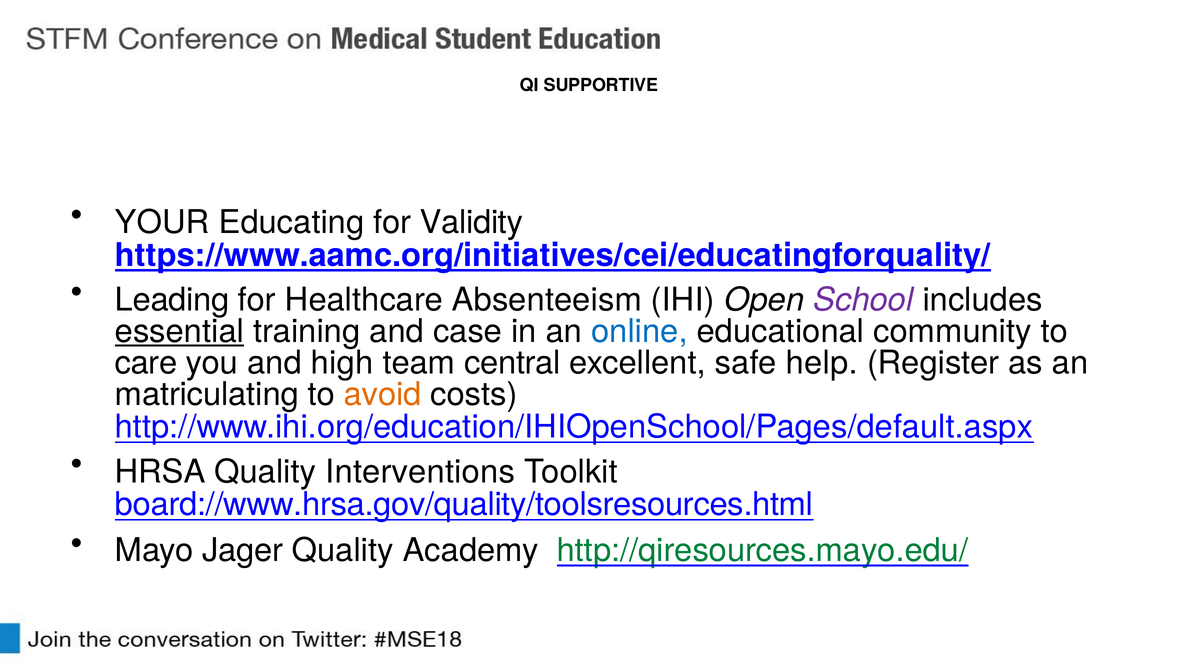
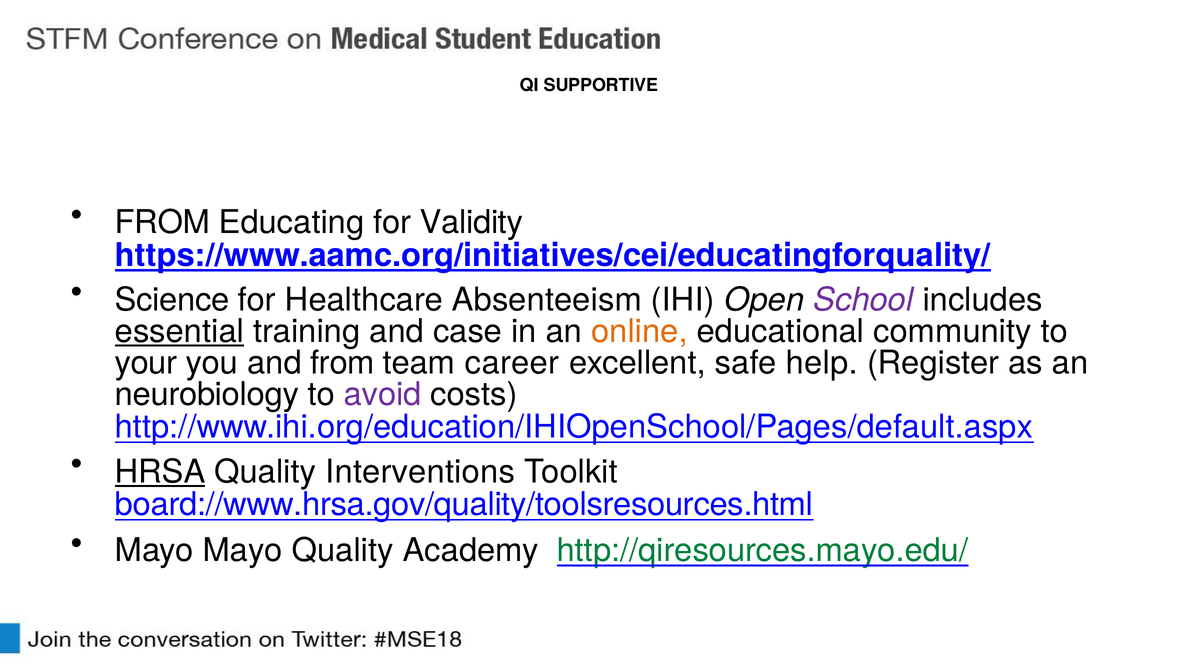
YOUR: YOUR -> FROM (162, 222)
Leading: Leading -> Science (172, 300)
online colour: blue -> orange (640, 331)
care: care -> your (146, 363)
and high: high -> from (342, 363)
central: central -> career (512, 363)
matriculating: matriculating -> neurobiology (207, 394)
avoid colour: orange -> purple (383, 394)
HRSA underline: none -> present (160, 472)
Mayo Jager: Jager -> Mayo (243, 550)
